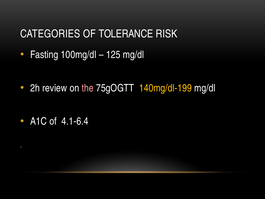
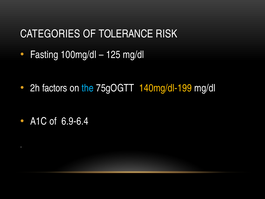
review: review -> factors (55, 88)
the colour: pink -> light blue (88, 88)
4.1-6.4: 4.1-6.4 -> 6.9-6.4 (75, 121)
